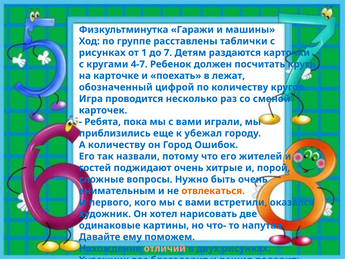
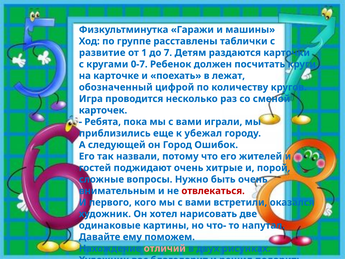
рисунках: рисунках -> развитие (102, 53)
4-7: 4-7 -> 0-7 (139, 64)
А количеству: количеству -> следующей (117, 145)
отвлекаться colour: orange -> red (213, 191)
